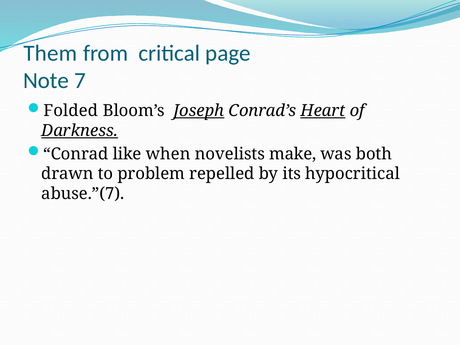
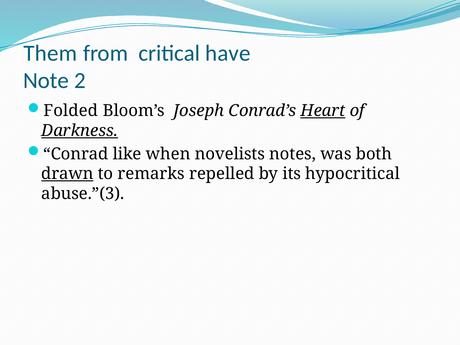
page: page -> have (228, 53)
7: 7 -> 2 (80, 81)
Joseph underline: present -> none (199, 111)
make: make -> notes (293, 154)
drawn underline: none -> present (67, 174)
problem: problem -> remarks (151, 174)
abuse.”(7: abuse.”(7 -> abuse.”(3 (83, 194)
